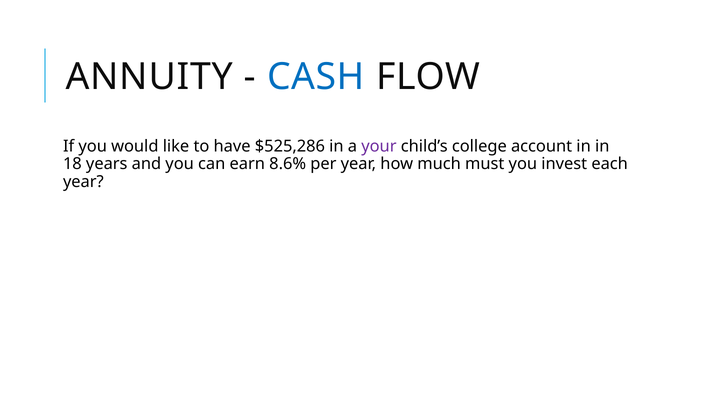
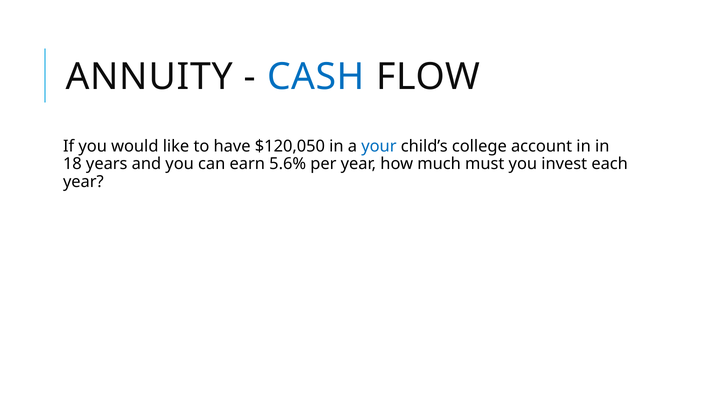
$525,286: $525,286 -> $120,050 (290, 146)
your colour: purple -> blue (379, 146)
8.6%: 8.6% -> 5.6% (288, 164)
